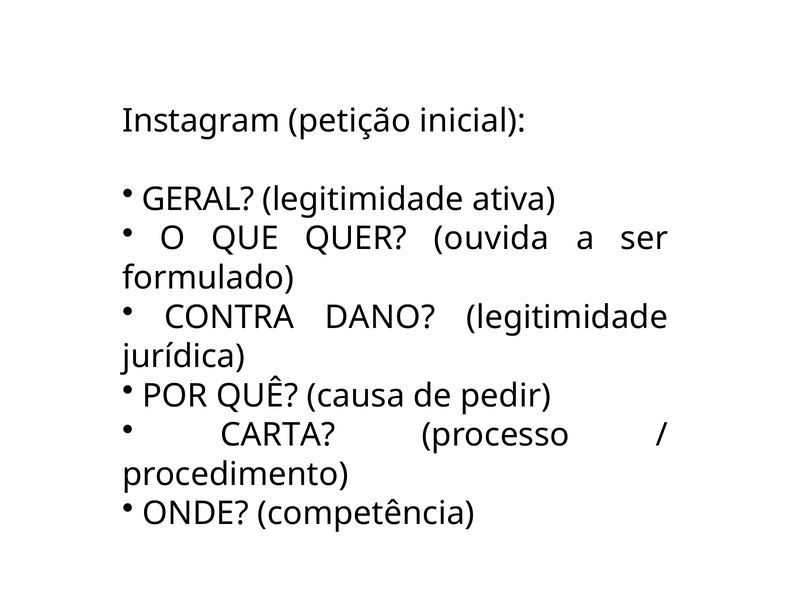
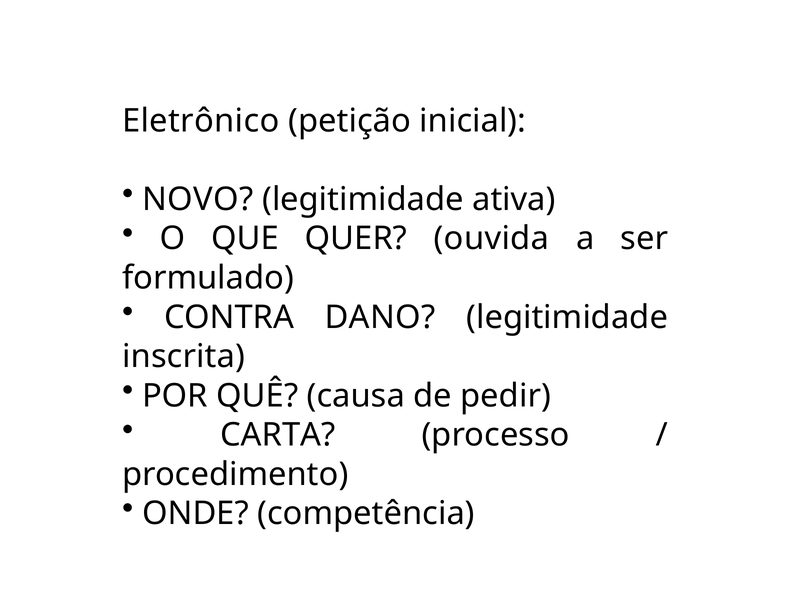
Instagram: Instagram -> Eletrônico (201, 121)
GERAL: GERAL -> NOVO (198, 200)
jurídica: jurídica -> inscrita (184, 357)
